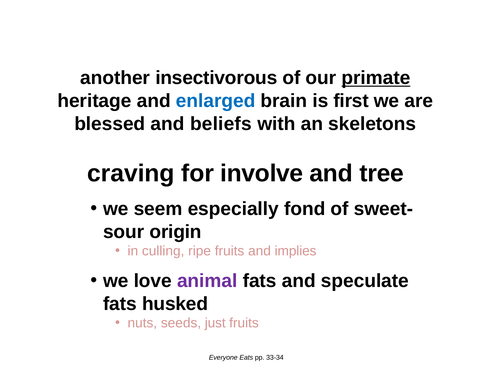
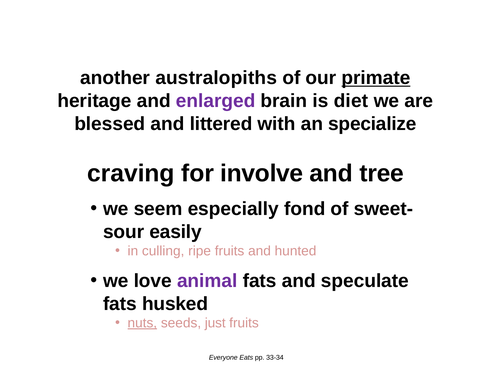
insectivorous: insectivorous -> australopiths (216, 78)
enlarged colour: blue -> purple (216, 101)
first: first -> diet (351, 101)
beliefs: beliefs -> littered (221, 124)
skeletons: skeletons -> specialize (372, 124)
origin: origin -> easily (176, 232)
implies: implies -> hunted (296, 251)
nuts underline: none -> present (142, 323)
